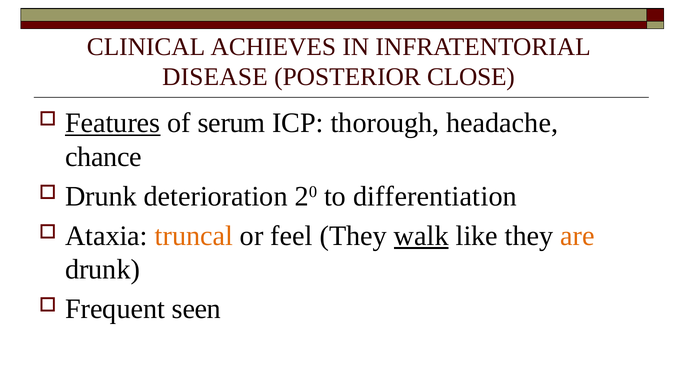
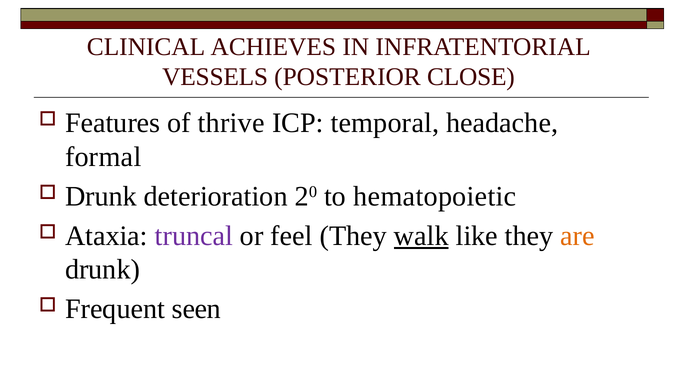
DISEASE: DISEASE -> VESSELS (215, 77)
Features underline: present -> none (113, 123)
serum: serum -> thrive (231, 123)
thorough: thorough -> temporal (385, 123)
chance: chance -> formal (103, 157)
differentiation: differentiation -> hematopoietic (435, 196)
truncal colour: orange -> purple (194, 236)
